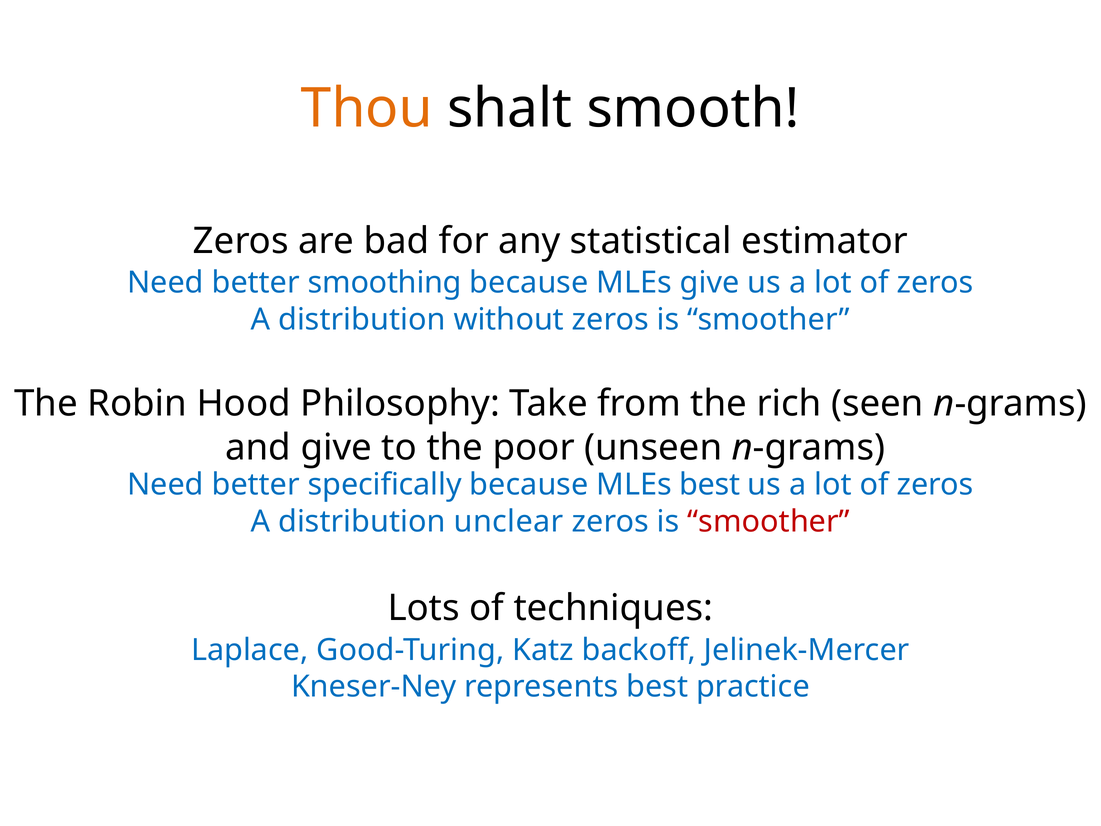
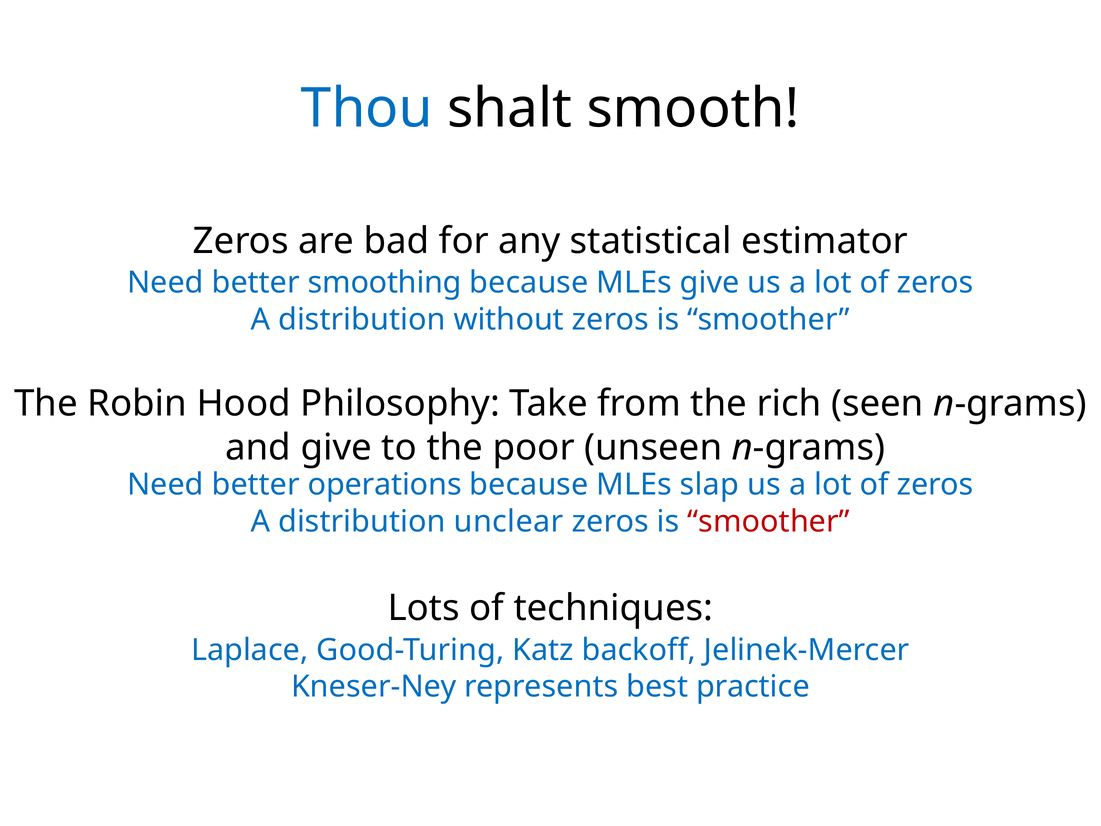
Thou colour: orange -> blue (367, 108)
specifically: specifically -> operations (385, 485)
MLEs best: best -> slap (709, 485)
